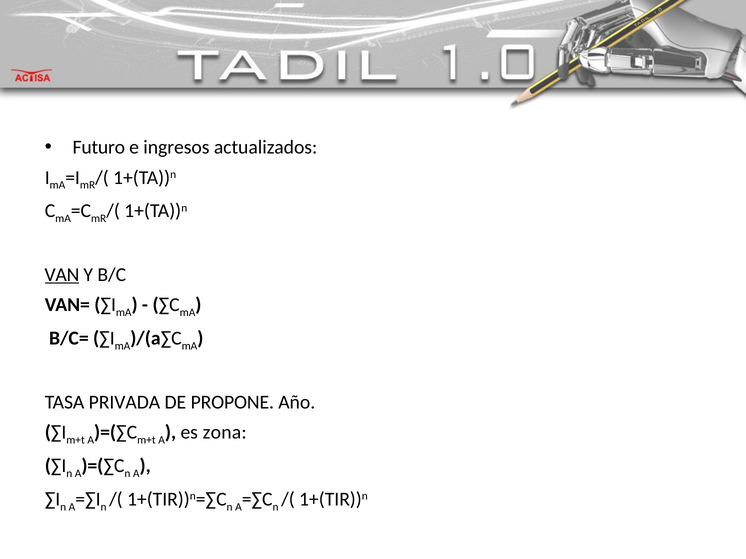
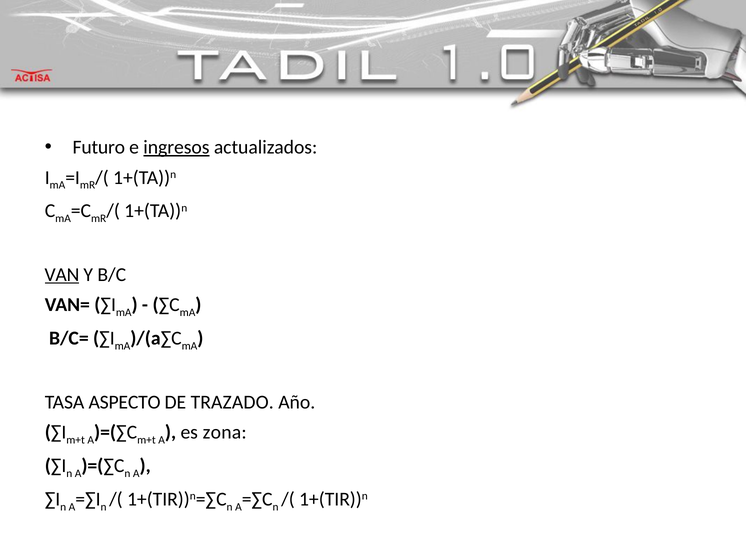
ingresos underline: none -> present (176, 147)
PRIVADA: PRIVADA -> ASPECTO (125, 402)
PROPONE: PROPONE -> TRAZADO (232, 402)
